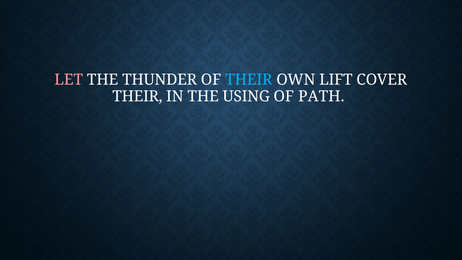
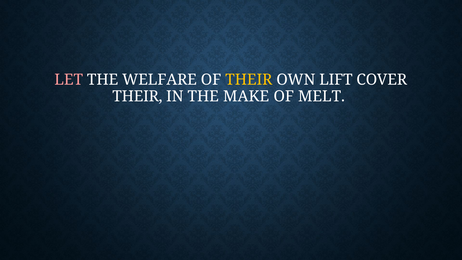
THUNDER: THUNDER -> WELFARE (160, 80)
THEIR colour: light blue -> yellow (249, 80)
USING: USING -> MAKE (246, 96)
PATH: PATH -> MELT (321, 96)
